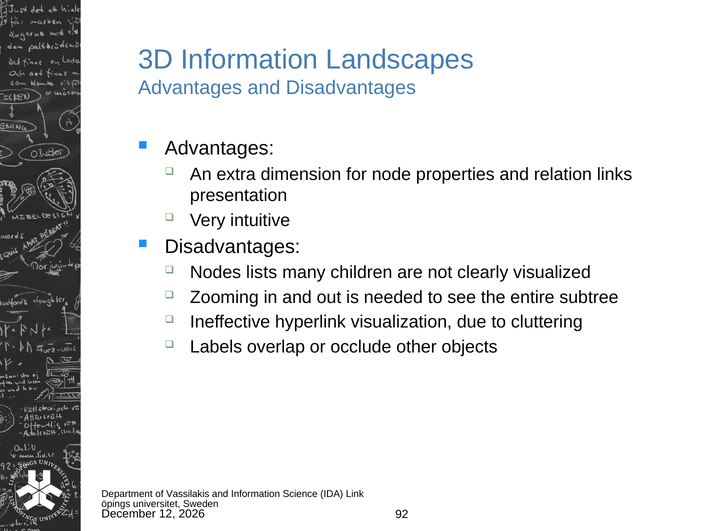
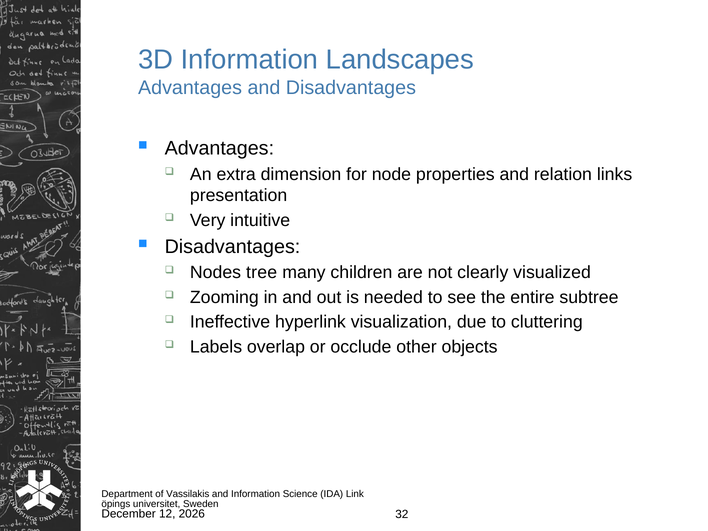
lists: lists -> tree (262, 273)
92: 92 -> 32 (402, 515)
